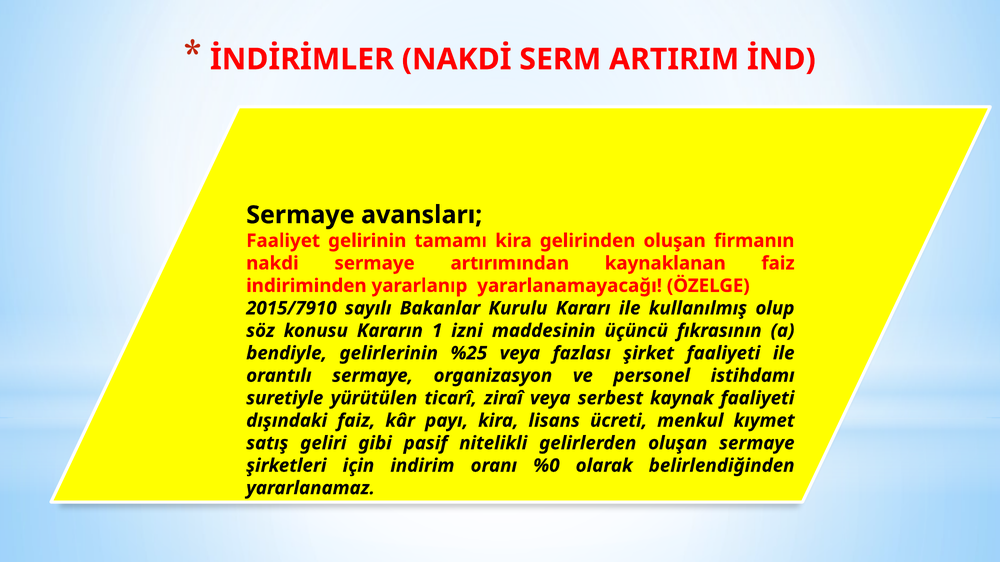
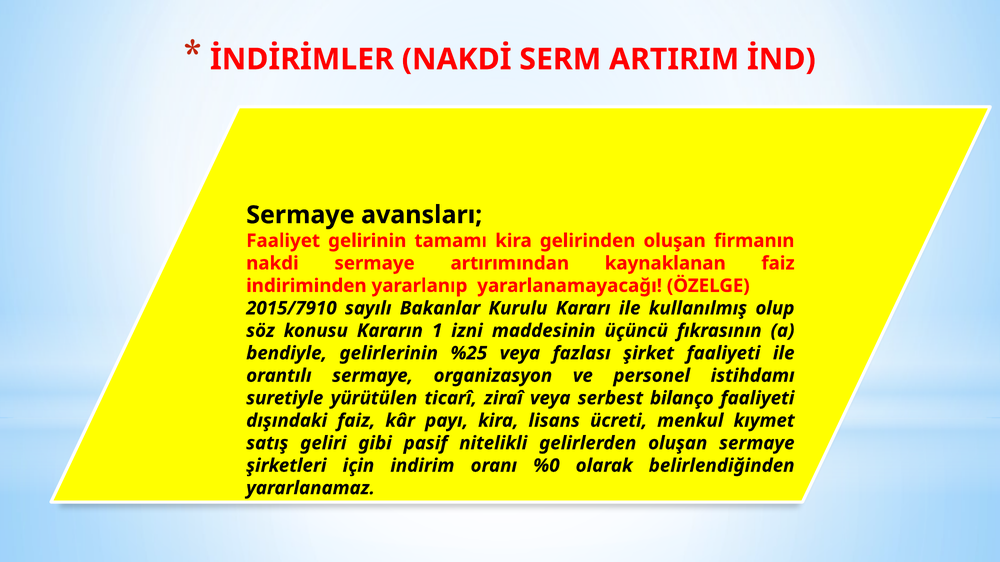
kaynak: kaynak -> bilanço (682, 399)
